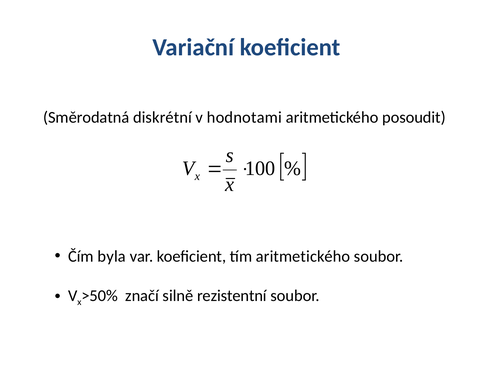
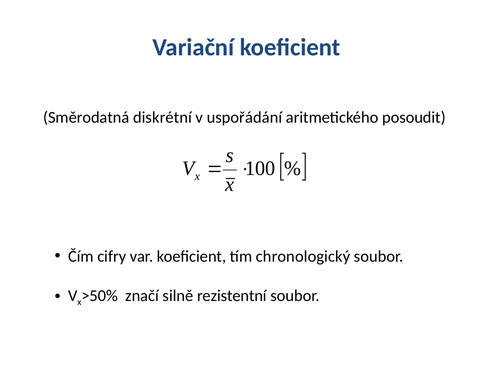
hodnotami: hodnotami -> uspořádání (244, 117)
byla: byla -> cifry (112, 256)
tím aritmetického: aritmetického -> chronologický (303, 256)
